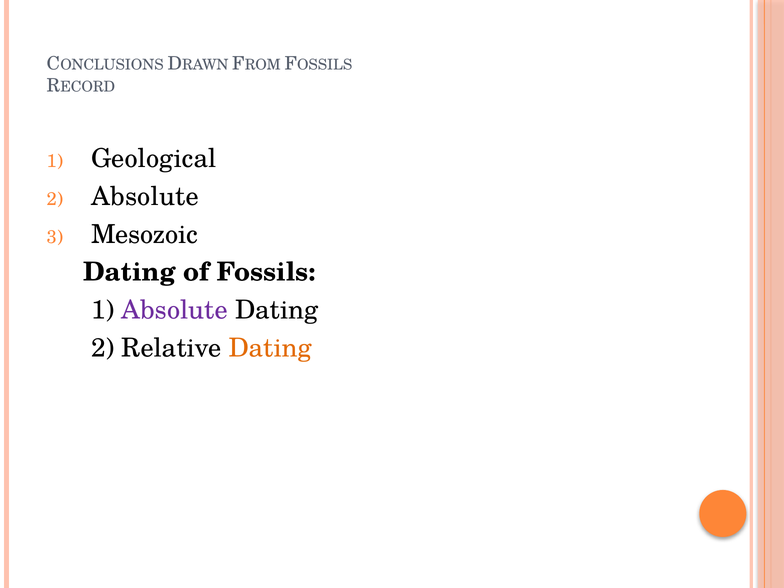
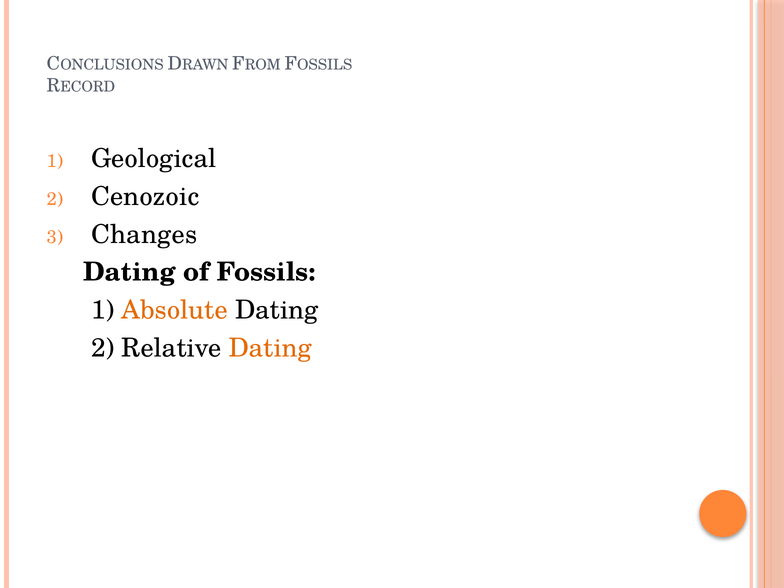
2 Absolute: Absolute -> Cenozoic (145, 196)
Mesozoic: Mesozoic -> Changes (144, 234)
Absolute colour: purple -> orange (175, 310)
